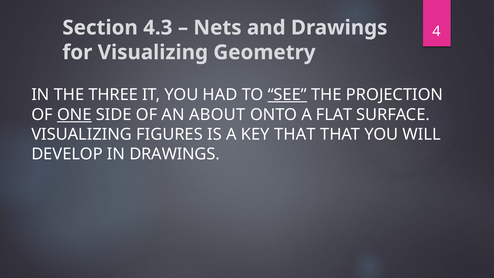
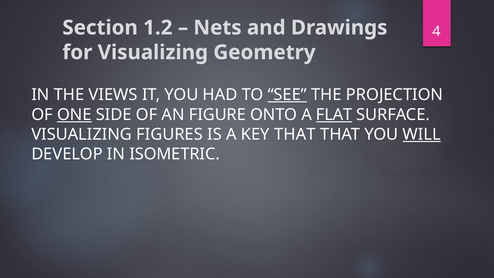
4.3: 4.3 -> 1.2 (158, 28)
THREE: THREE -> VIEWS (113, 95)
ABOUT: ABOUT -> FIGURE (217, 115)
FLAT underline: none -> present (334, 115)
WILL underline: none -> present (422, 134)
IN DRAWINGS: DRAWINGS -> ISOMETRIC (175, 154)
